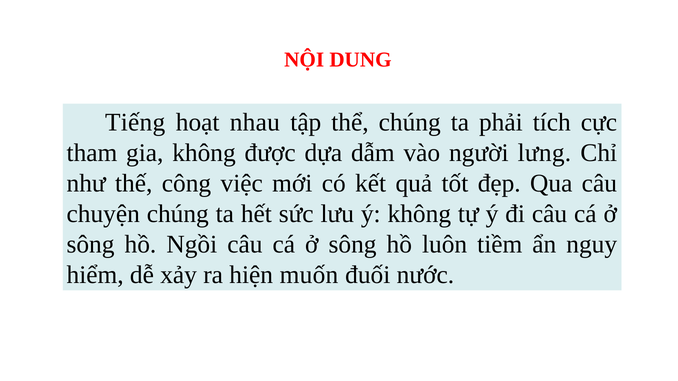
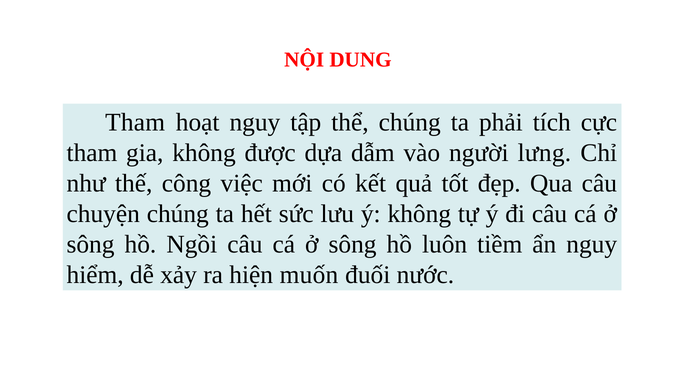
Tiếng: Tiếng -> Tham (135, 123)
hoạt nhau: nhau -> nguy (255, 123)
